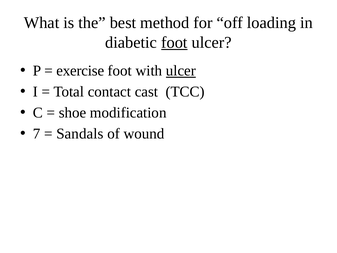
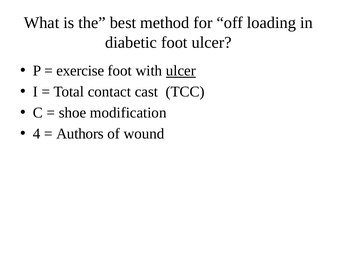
foot underline: present -> none (174, 42)
7: 7 -> 4 (37, 134)
Sandals: Sandals -> Authors (80, 134)
